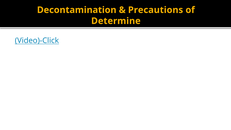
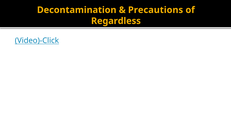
Determine: Determine -> Regardless (116, 21)
